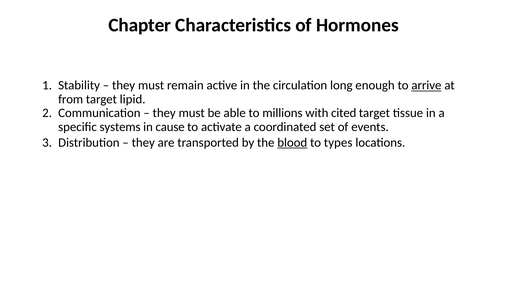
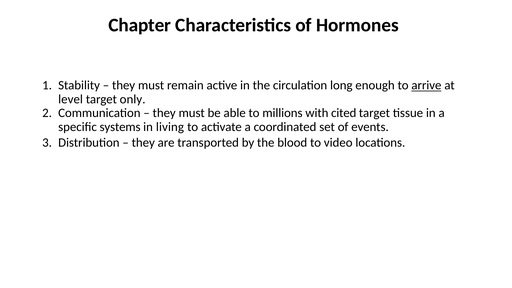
from: from -> level (71, 99)
lipid: lipid -> only (133, 99)
cause: cause -> living (170, 127)
blood underline: present -> none (292, 143)
types: types -> video (338, 143)
